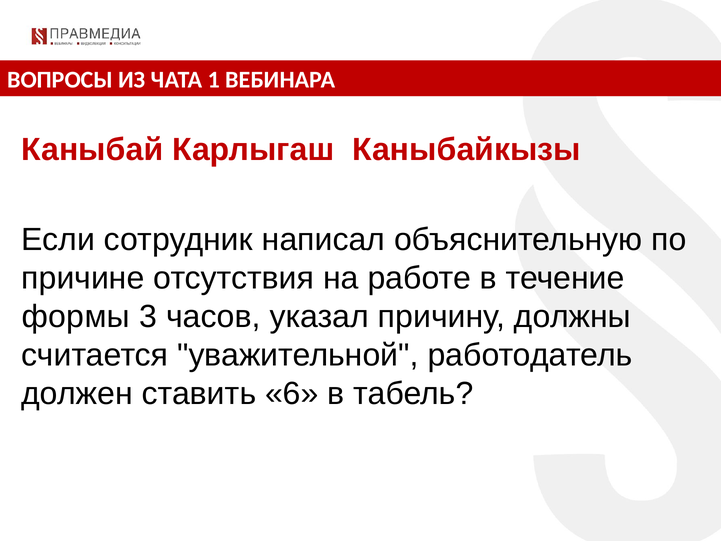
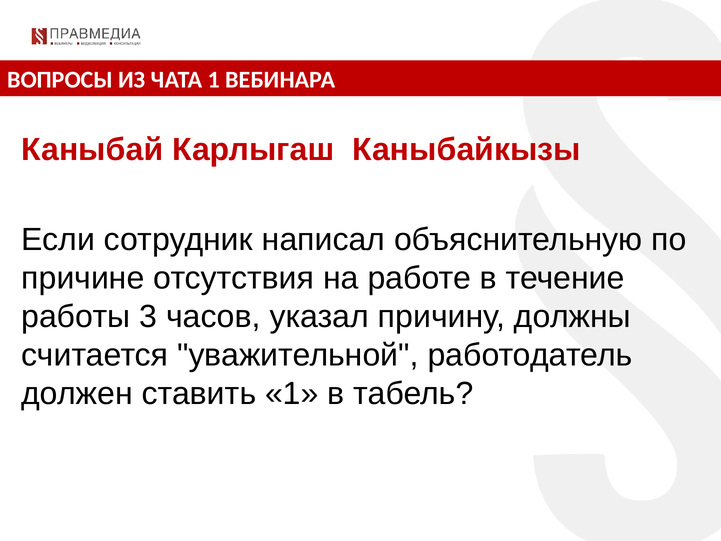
формы: формы -> работы (76, 317)
ставить 6: 6 -> 1 (292, 394)
